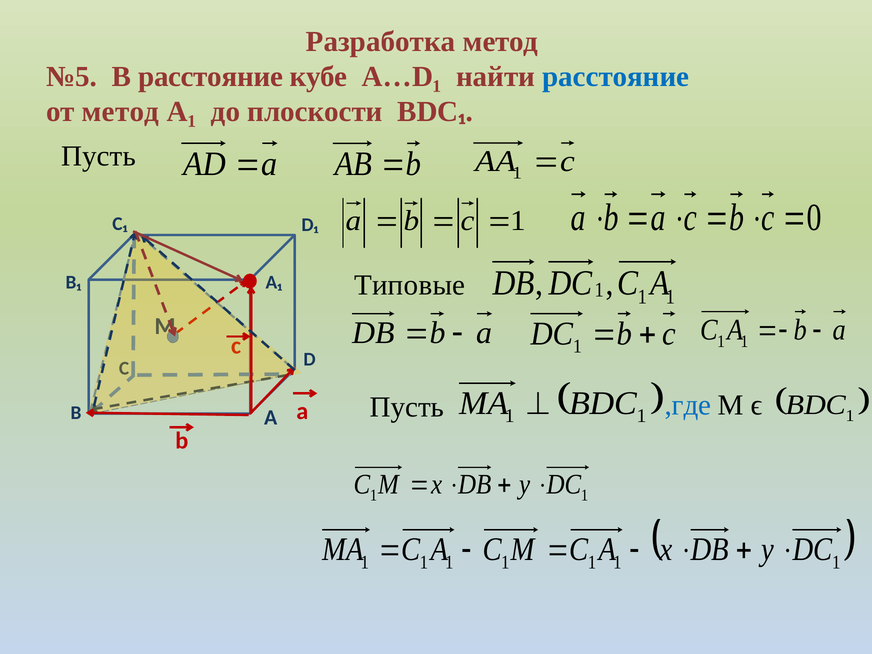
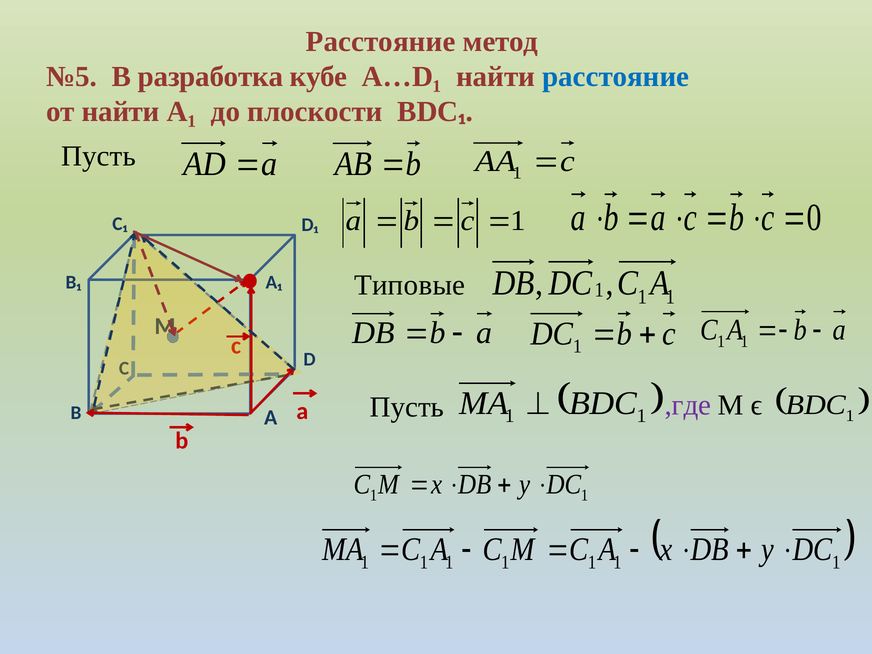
Разработка: Разработка -> Расстояние (381, 42)
В расстояние: расстояние -> разработка (211, 77)
от метод: метод -> найти (121, 111)
,где colour: blue -> purple (688, 405)
